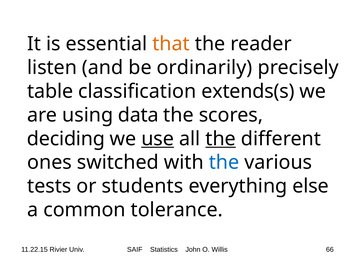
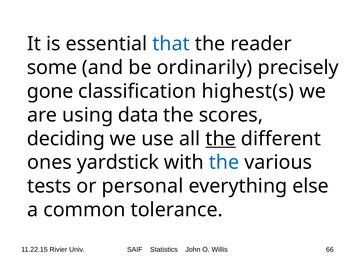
that colour: orange -> blue (171, 44)
listen: listen -> some (52, 67)
table: table -> gone (50, 91)
extends(s: extends(s -> highest(s (248, 91)
use underline: present -> none (158, 138)
switched: switched -> yardstick (118, 162)
students: students -> personal (143, 186)
